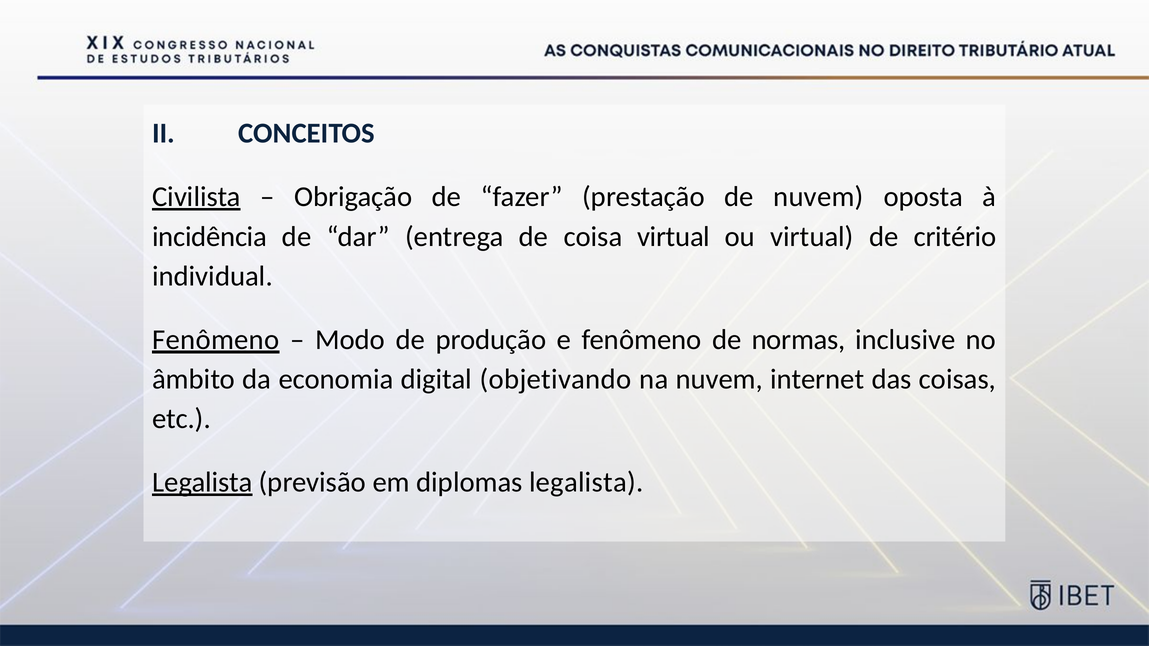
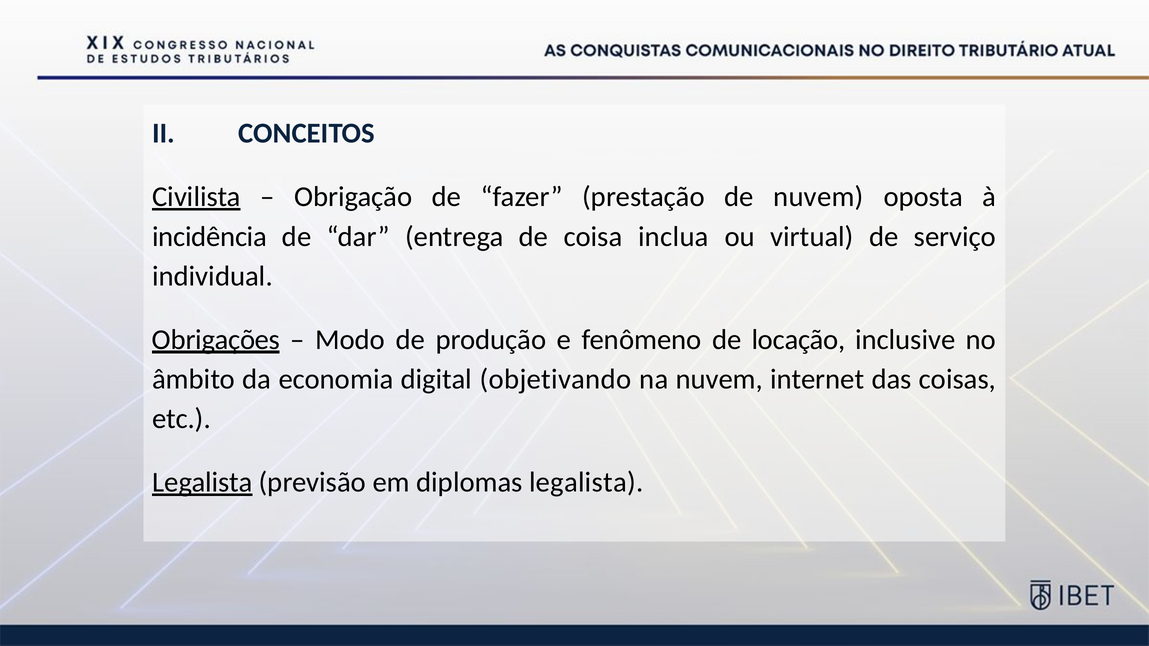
coisa virtual: virtual -> inclua (673, 237)
critério: critério -> serviço (955, 237)
Fenômeno: Fenômeno -> Obrigações (216, 340)
normas: normas -> locação (798, 340)
